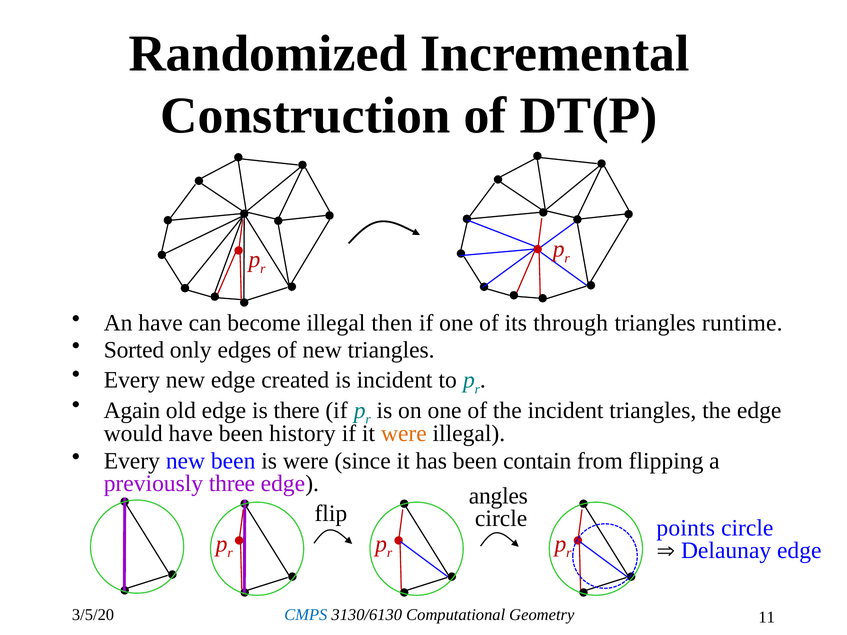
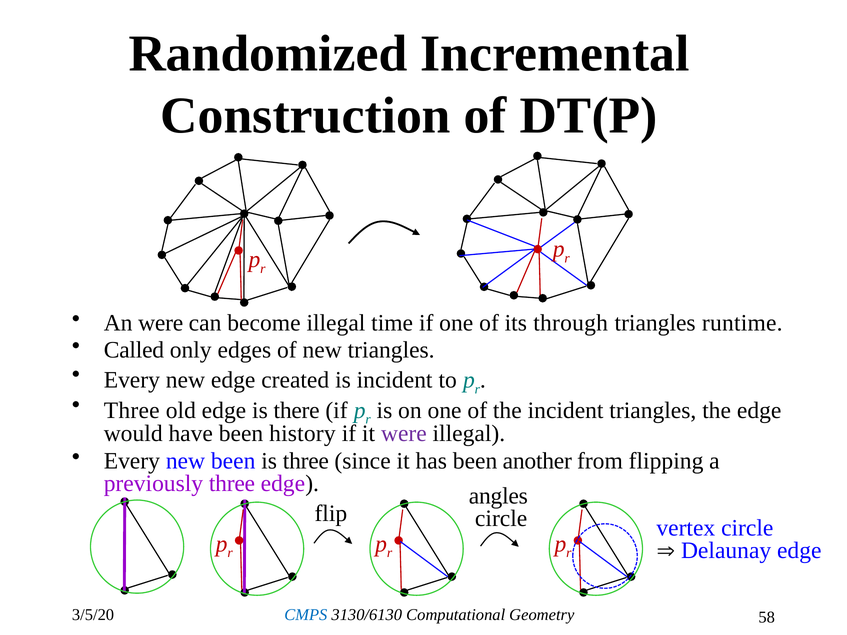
An have: have -> were (161, 323)
then: then -> time (392, 323)
Sorted: Sorted -> Called (134, 350)
Again: Again -> Three (132, 410)
were colour: orange -> purple (404, 434)
is were: were -> three (306, 461)
contain: contain -> another (537, 461)
points: points -> vertex (686, 528)
11: 11 -> 58 (767, 618)
